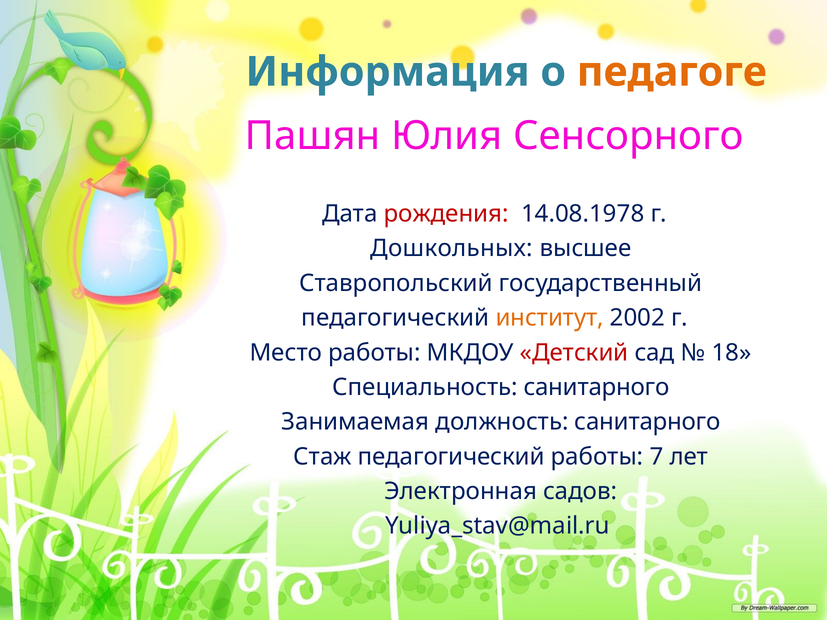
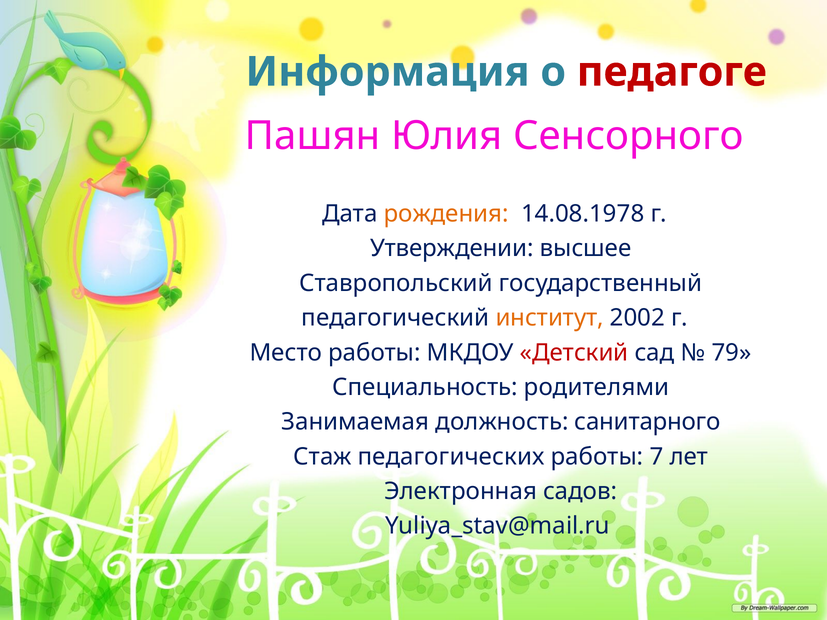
педагоге colour: orange -> red (672, 72)
рождения colour: red -> orange (446, 214)
Дошкольных: Дошкольных -> Утверждении (452, 249)
18: 18 -> 79 (732, 353)
Специальность санитарного: санитарного -> родителями (596, 387)
Стаж педагогический: педагогический -> педагогических (451, 457)
